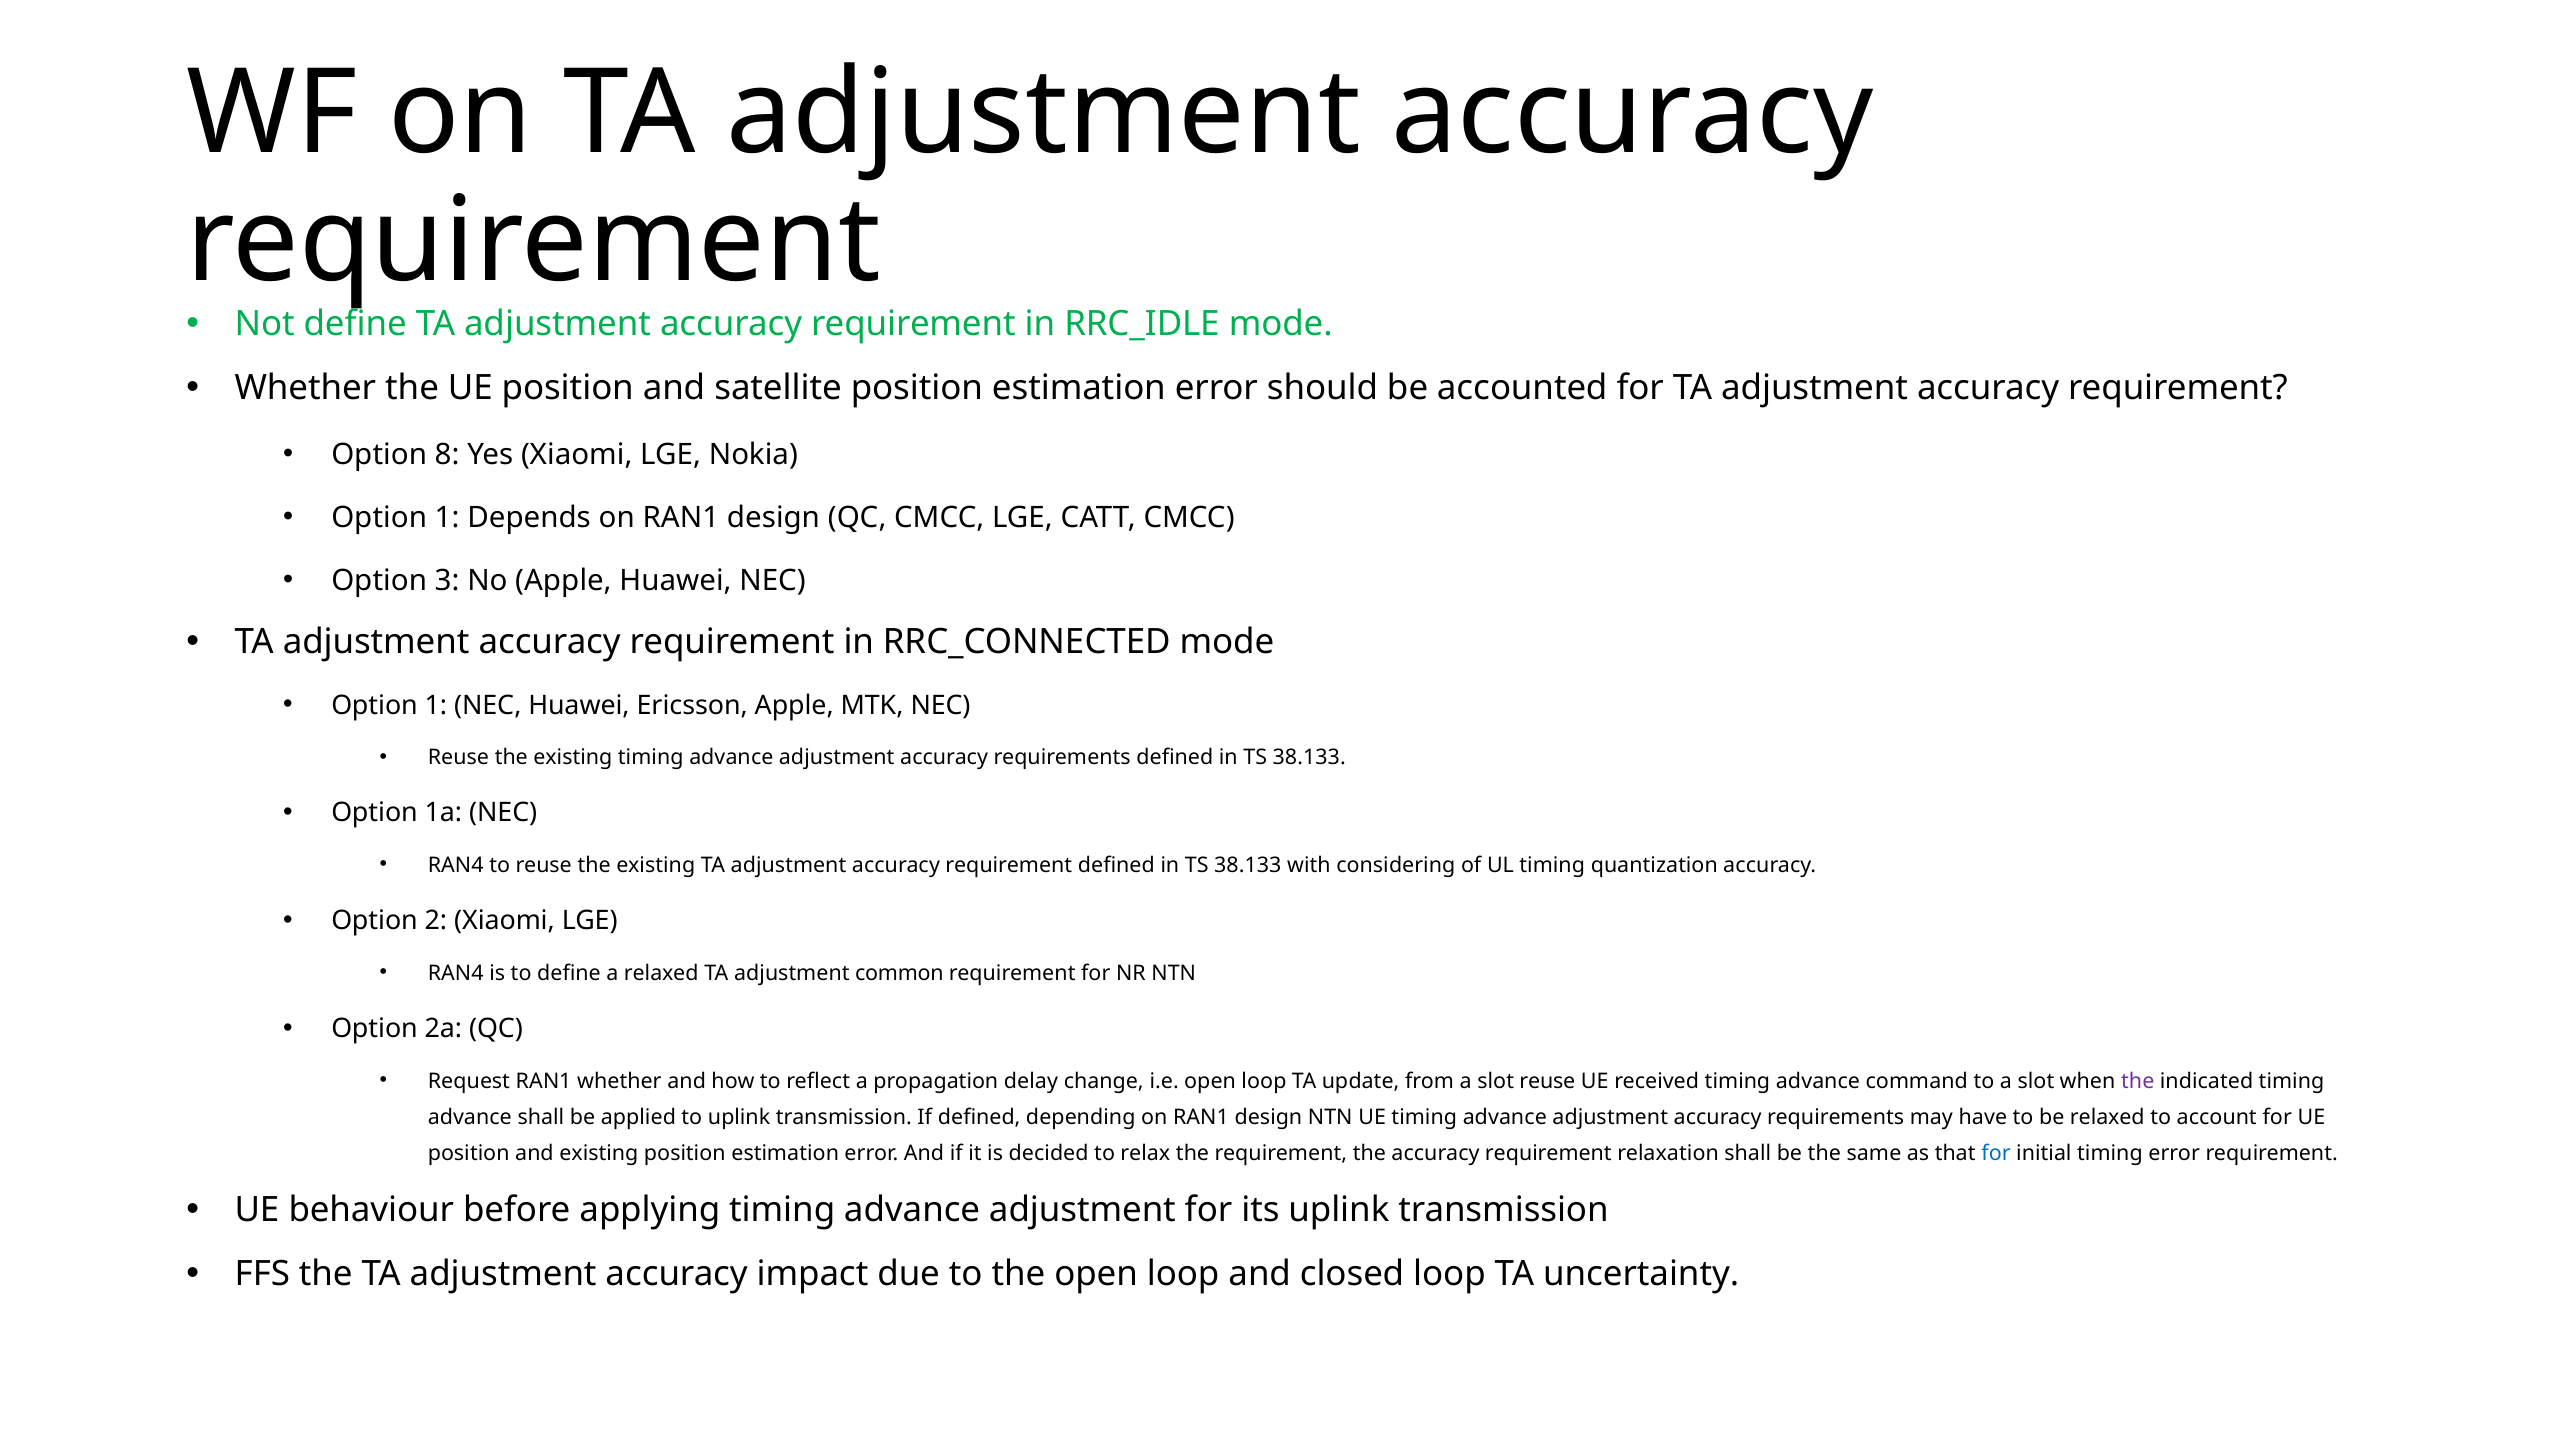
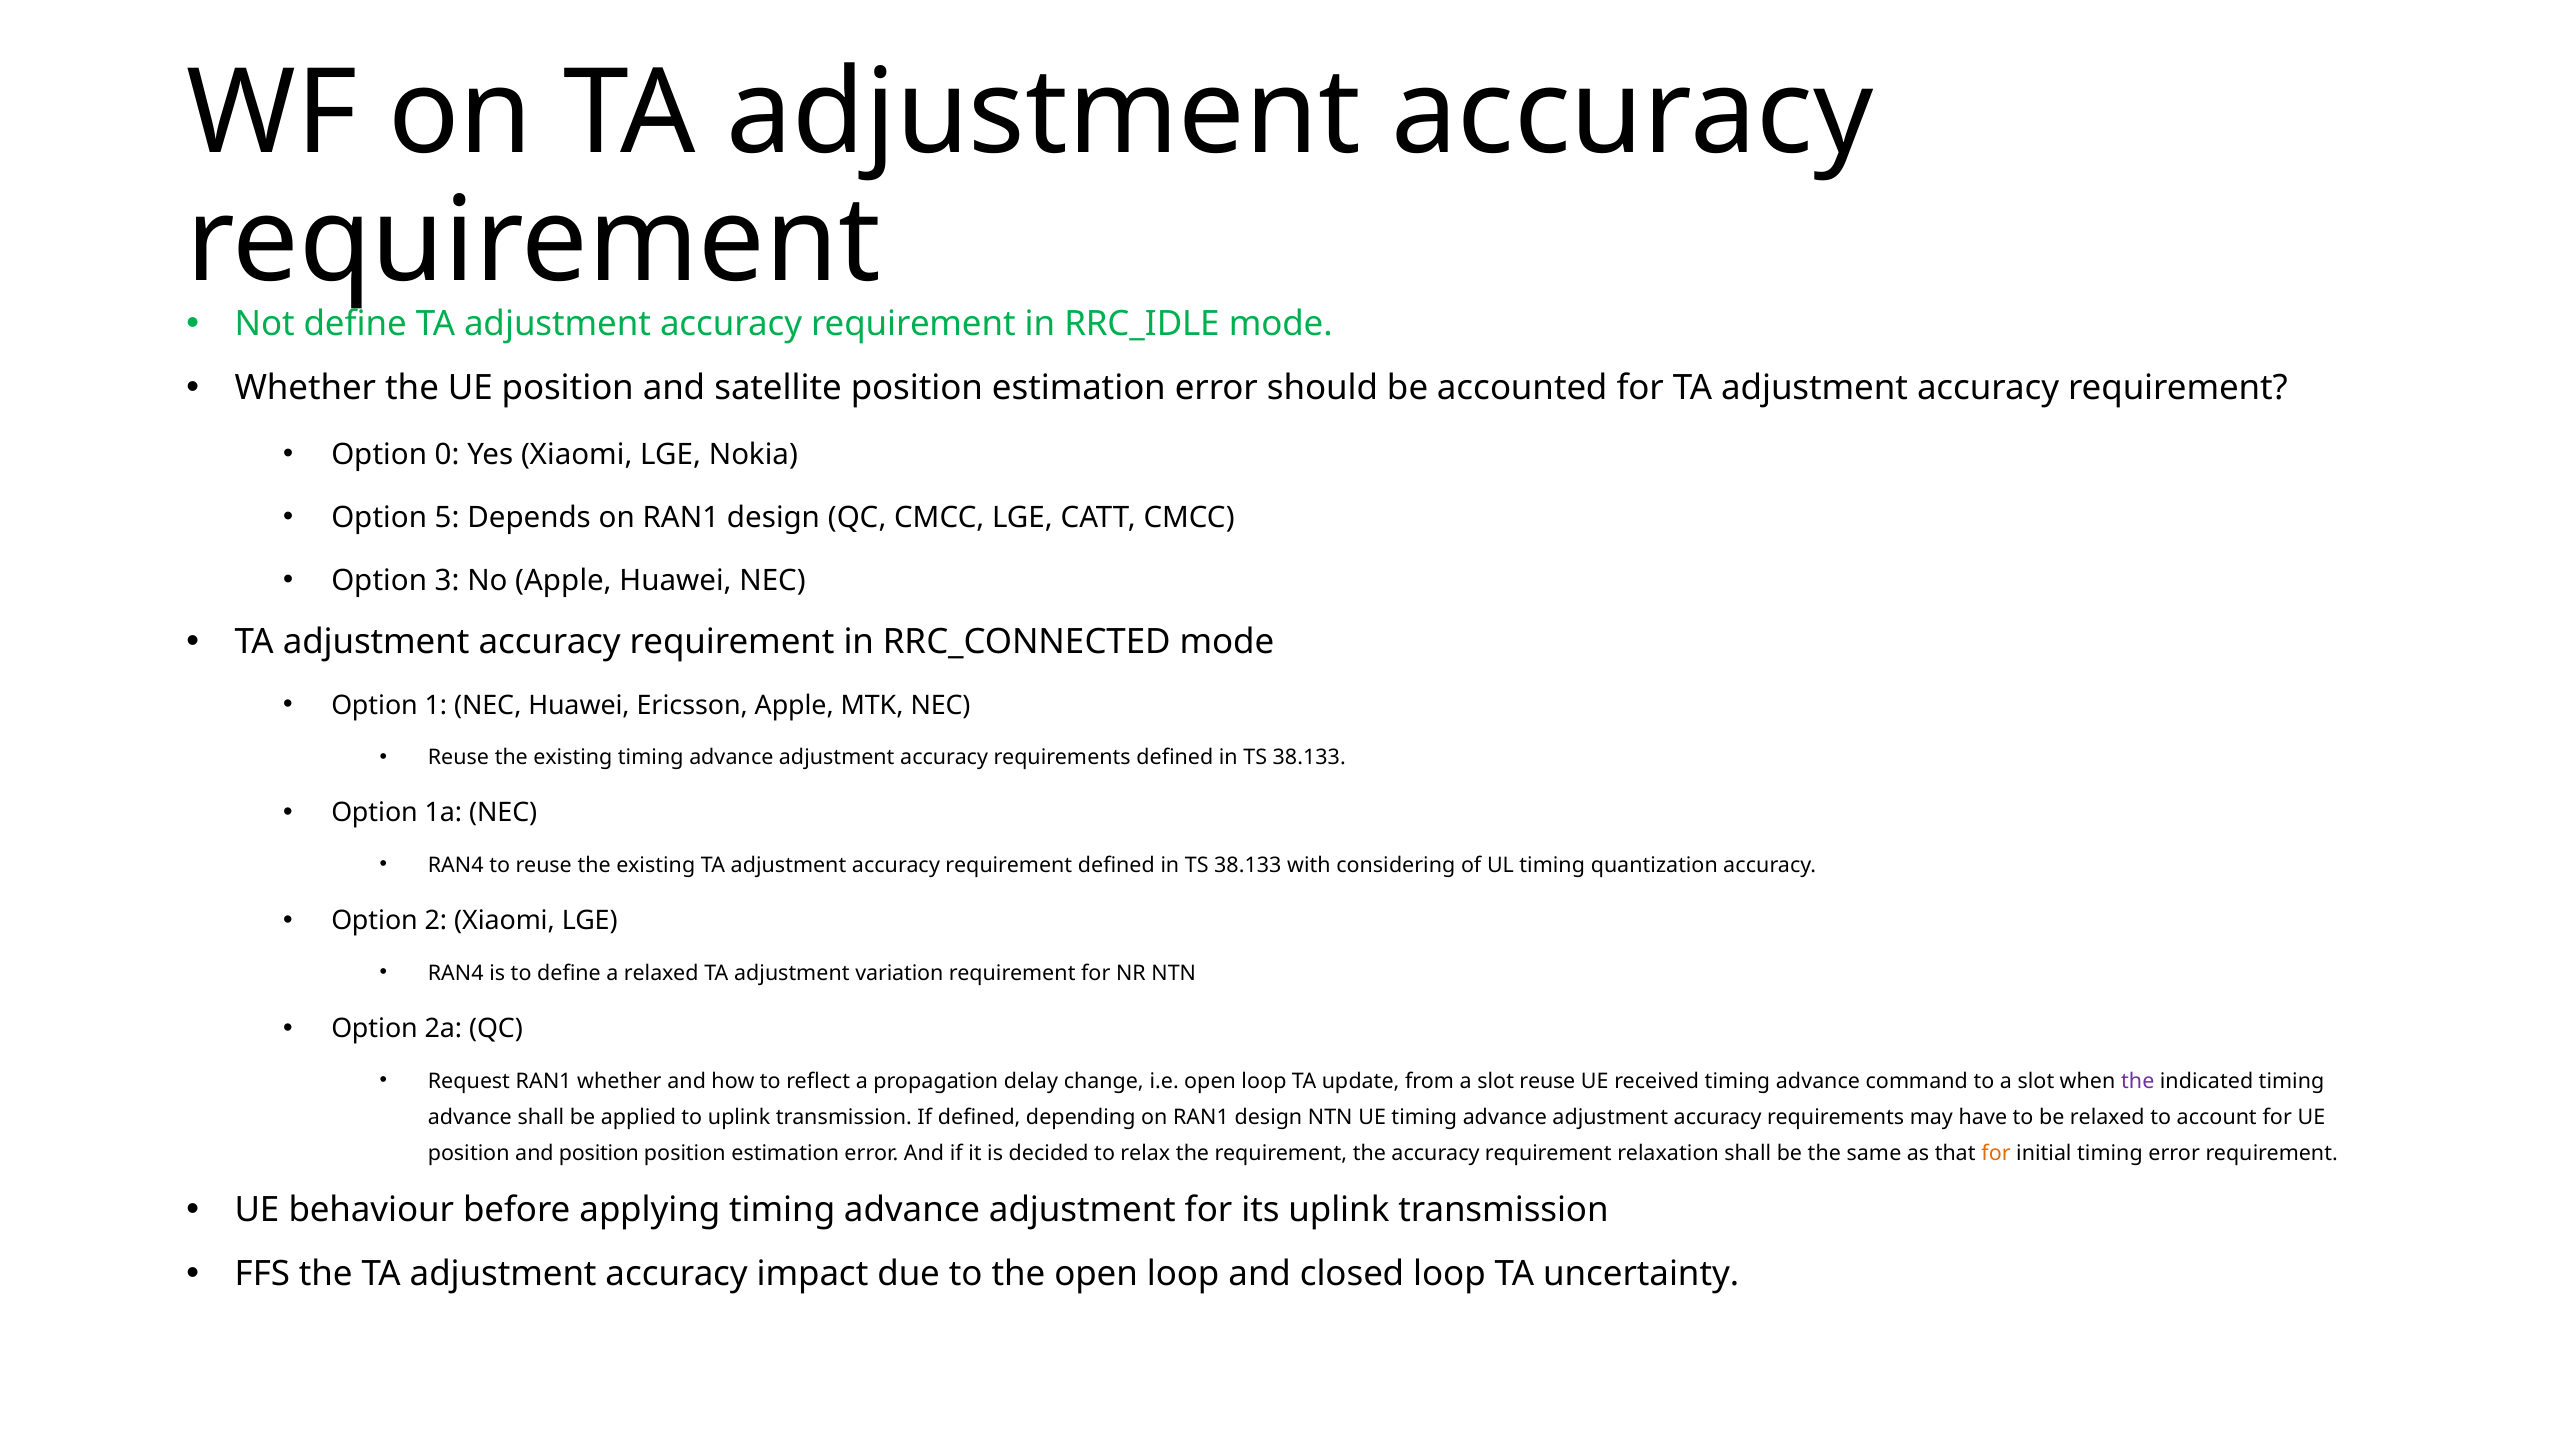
8: 8 -> 0 (447, 455)
1: 1 -> 5 (447, 518)
common: common -> variation (899, 973)
and existing: existing -> position (599, 1153)
for colour: blue -> orange (1996, 1153)
